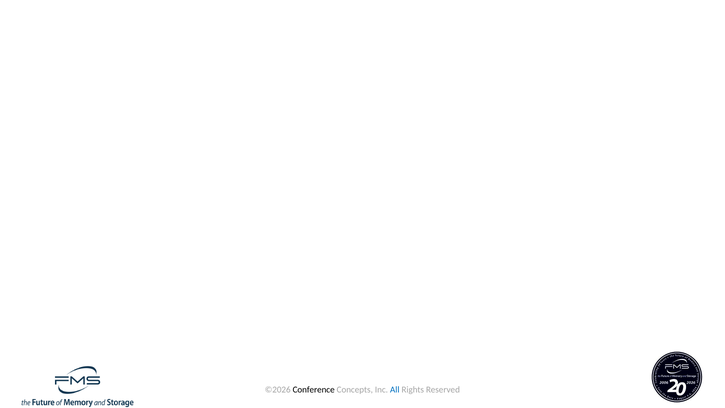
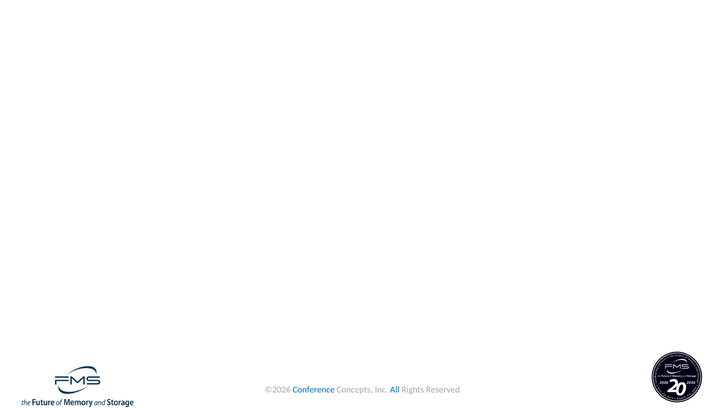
Conference colour: black -> blue (314, 389)
